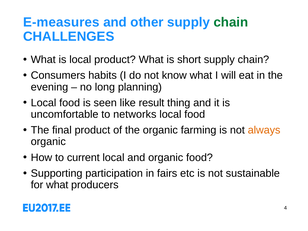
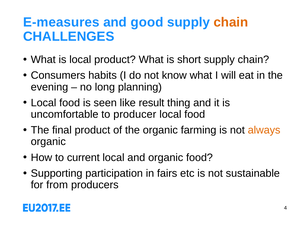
other: other -> good (147, 22)
chain colour: green -> orange (231, 22)
networks: networks -> producer (135, 114)
for what: what -> from (57, 185)
